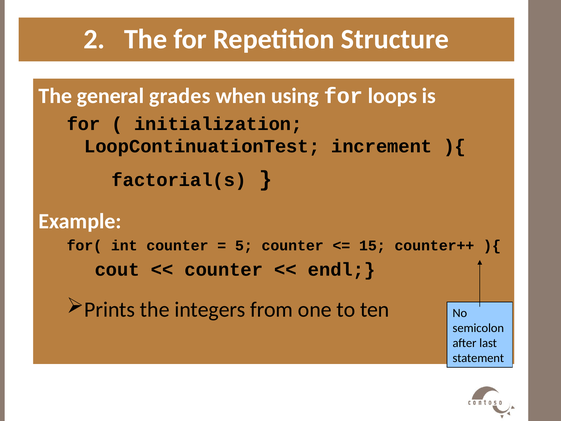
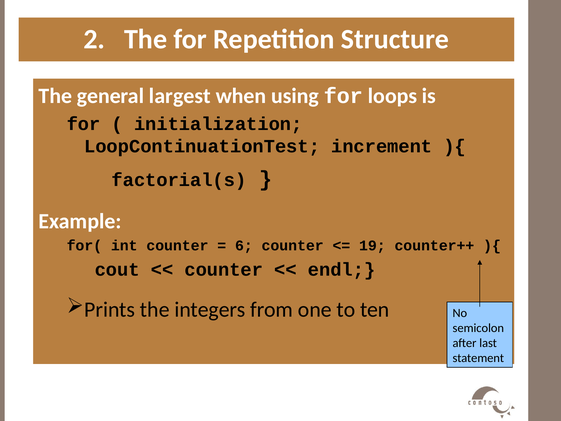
grades: grades -> largest (180, 96)
5: 5 -> 6 (244, 245)
15: 15 -> 19 (372, 245)
